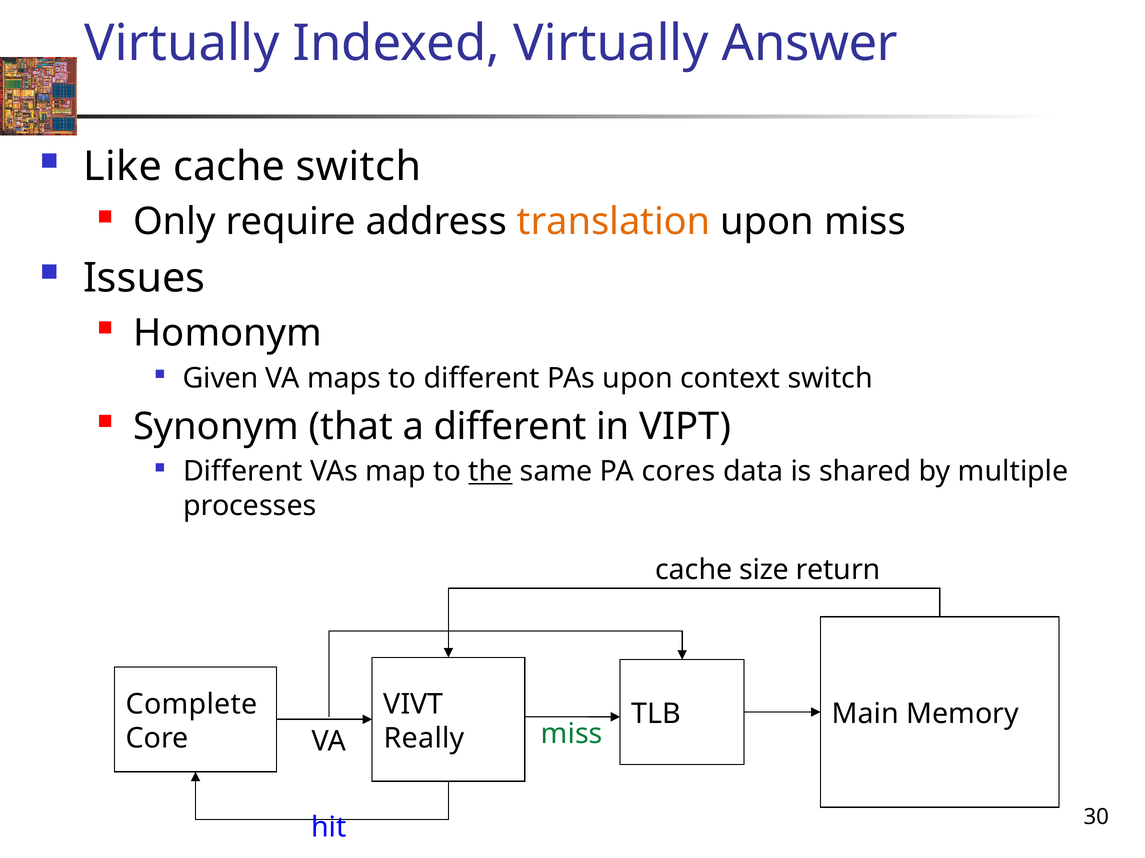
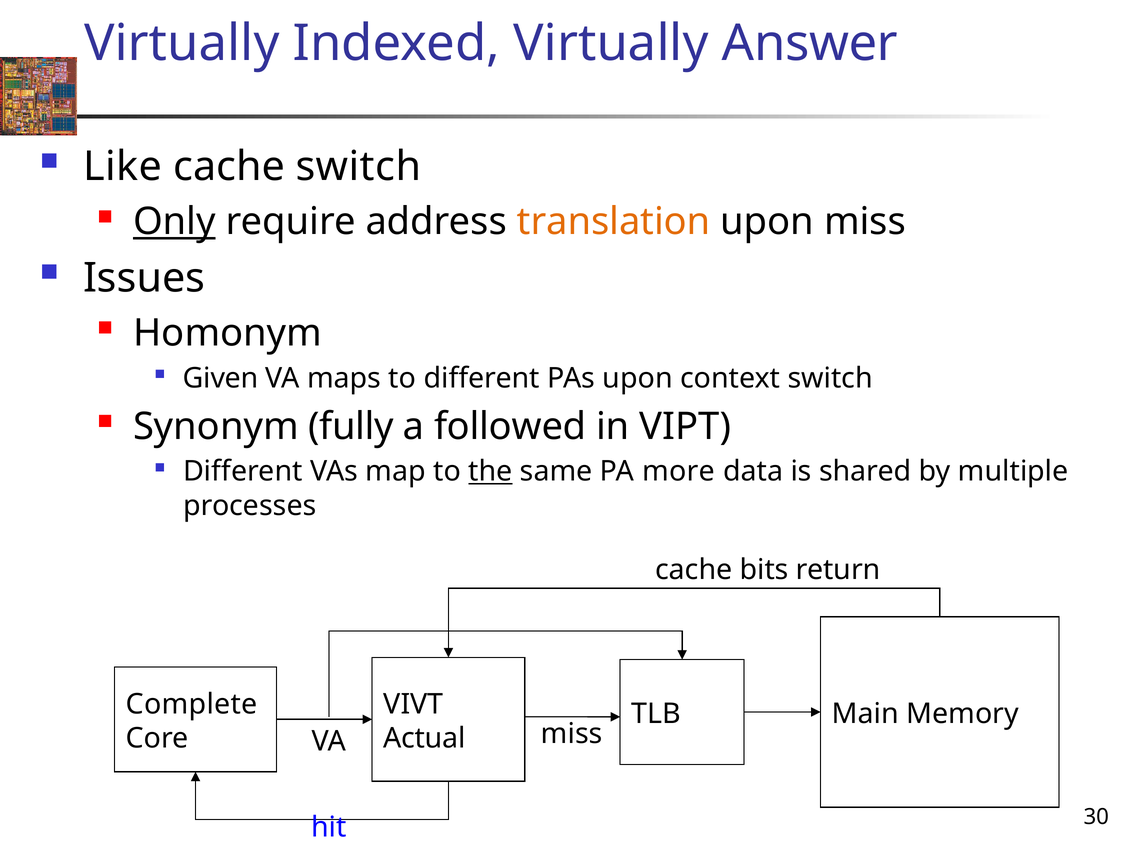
Only underline: none -> present (174, 222)
that: that -> fully (351, 427)
a different: different -> followed (510, 427)
cores: cores -> more (679, 472)
size: size -> bits (764, 570)
miss colour: green -> black (572, 734)
Really: Really -> Actual (424, 739)
